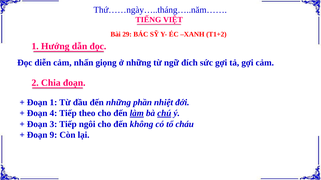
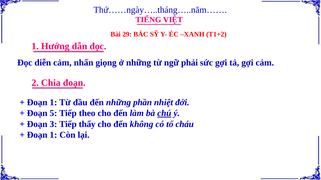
đích: đích -> phải (190, 63)
4: 4 -> 5 (53, 113)
làm underline: present -> none (137, 113)
ngôi: ngôi -> thấy (87, 124)
9: 9 -> 1 (53, 135)
